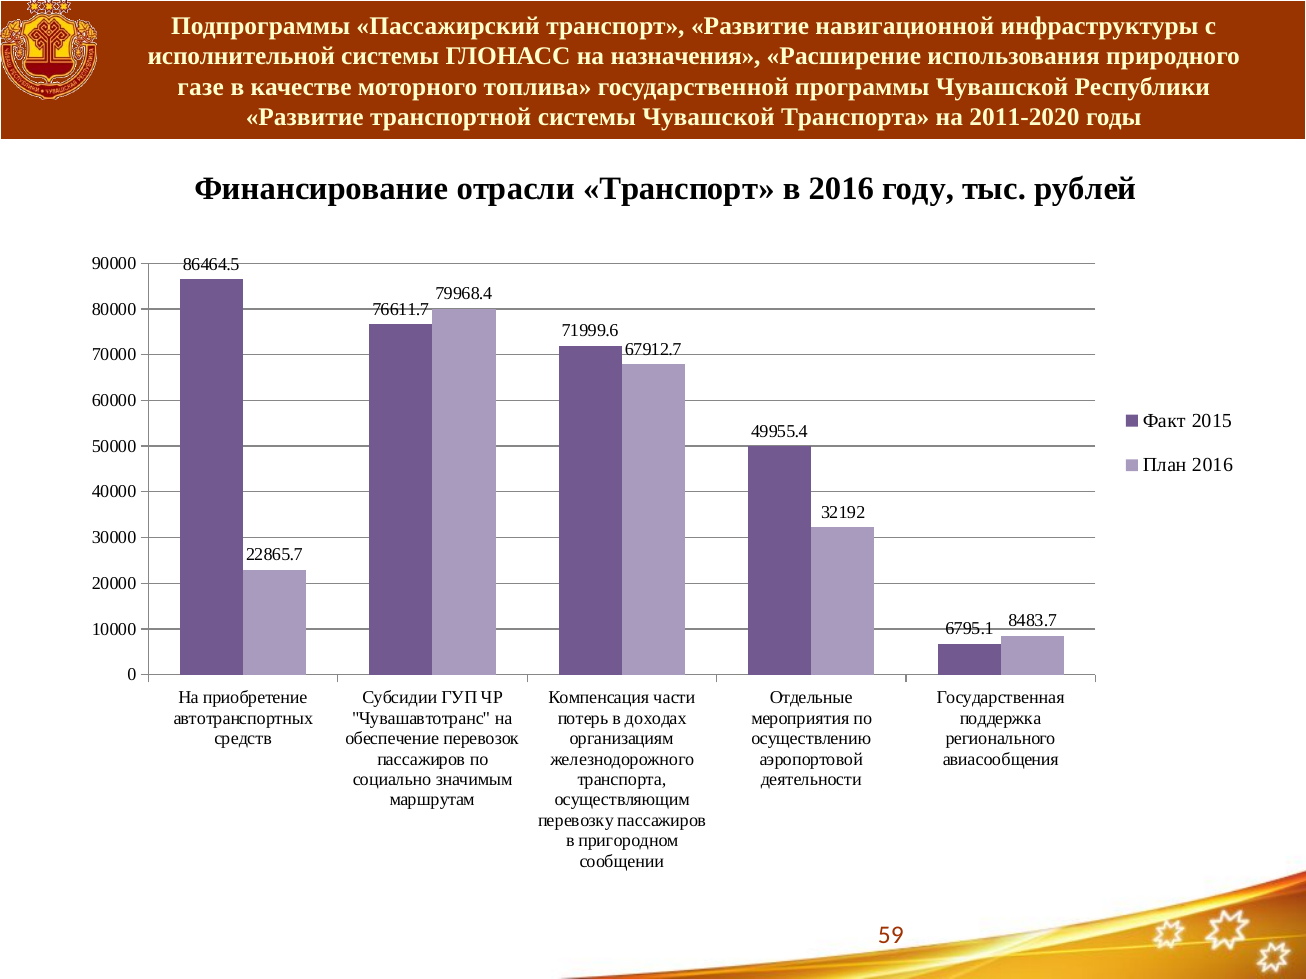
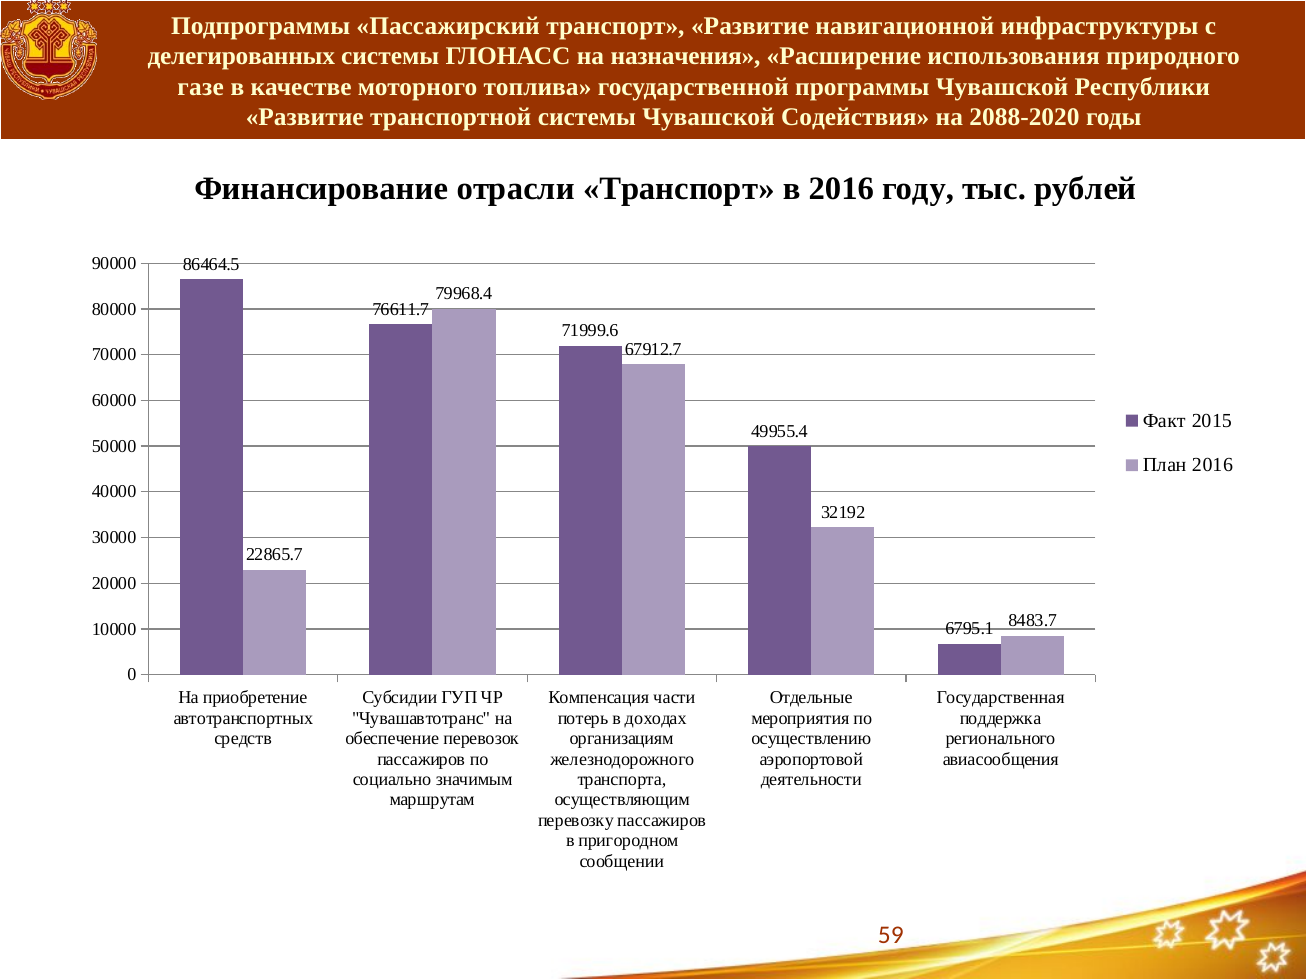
исполнительной: исполнительной -> делегированных (241, 57)
Чувашской Транспорта: Транспорта -> Содействия (855, 117)
2011-2020: 2011-2020 -> 2088-2020 (1025, 117)
